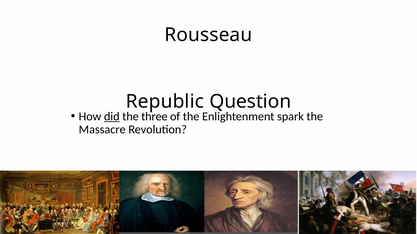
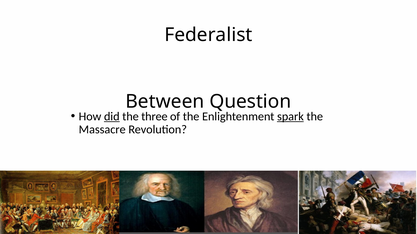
Rousseau: Rousseau -> Federalist (208, 35)
Republic: Republic -> Between (165, 102)
spark underline: none -> present (290, 117)
